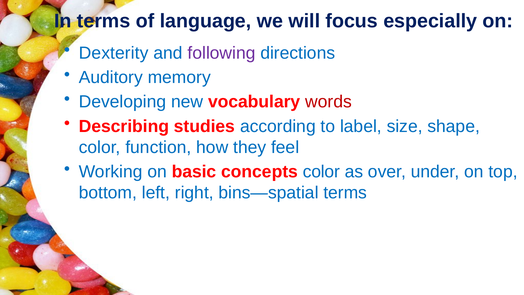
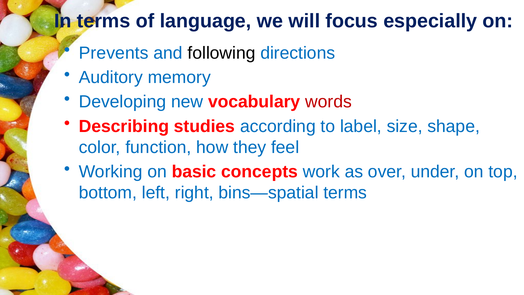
Dexterity: Dexterity -> Prevents (114, 53)
following colour: purple -> black (222, 53)
concepts color: color -> work (321, 172)
